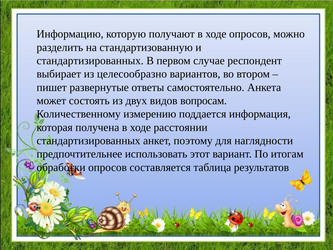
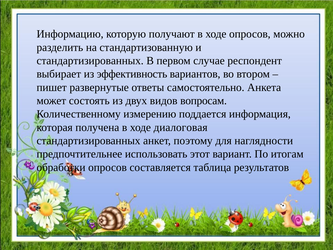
целесообразно: целесообразно -> эффективность (132, 74)
расстоянии: расстоянии -> диалоговая (181, 127)
